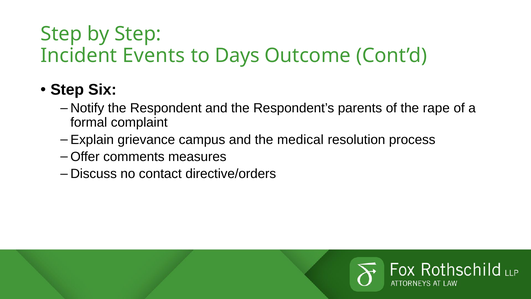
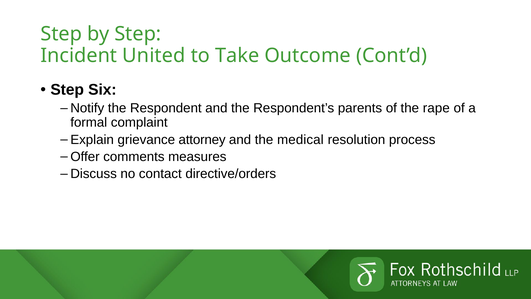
Events: Events -> United (154, 55)
Days: Days -> Take (237, 55)
campus: campus -> attorney (202, 140)
